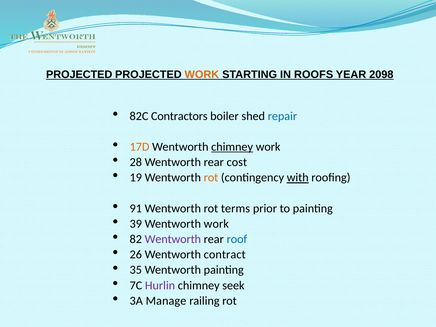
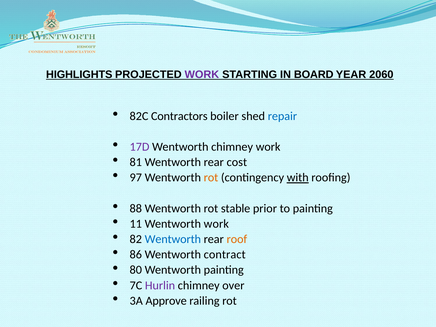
PROJECTED: PROJECTED -> HIGHLIGHTS (79, 75)
WORK colour: orange -> purple (202, 75)
ROOFS: ROOFS -> BOARD (314, 75)
2098: 2098 -> 2060 (381, 75)
17D colour: orange -> purple (140, 147)
chimney underline: present -> none (232, 147)
28: 28 -> 81 (136, 162)
19: 19 -> 97 (136, 178)
91: 91 -> 88 (136, 208)
terms: terms -> stable (236, 208)
39: 39 -> 11 (136, 224)
Wentworth colour: purple -> blue (173, 239)
roof colour: blue -> orange (237, 239)
26: 26 -> 86 (136, 255)
35: 35 -> 80 (136, 270)
seek: seek -> over (233, 285)
Manage: Manage -> Approve (166, 301)
